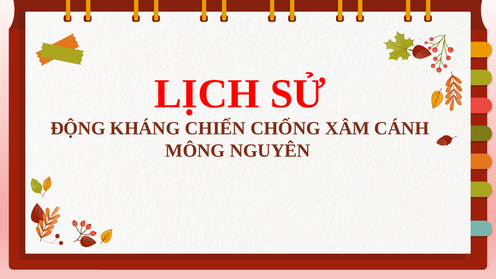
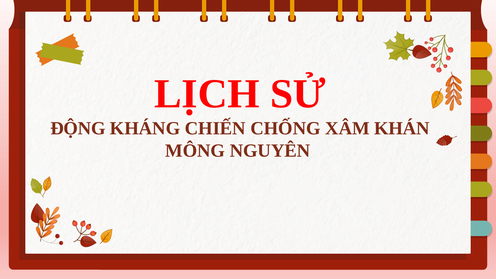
CÁNH: CÁNH -> KHÁN (402, 128)
